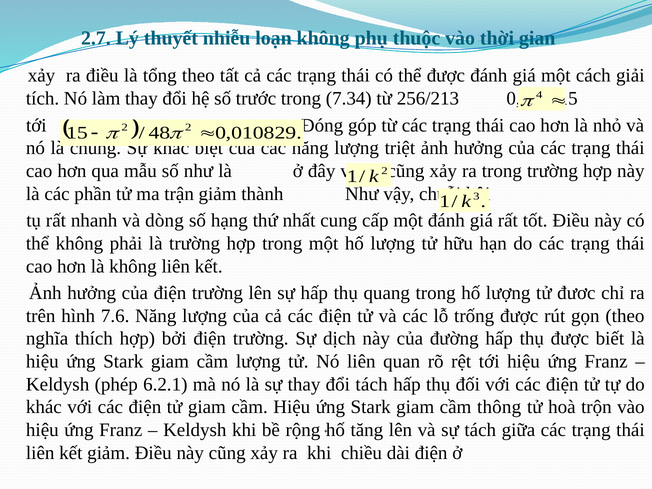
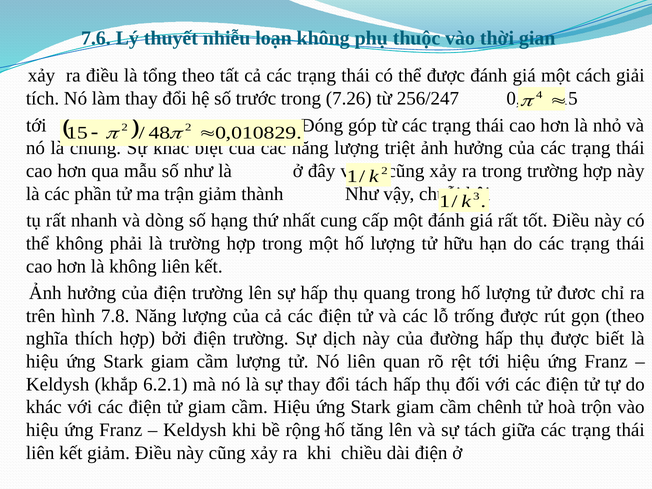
2.7: 2.7 -> 7.6 (96, 38)
7.34: 7.34 -> 7.26 (349, 99)
256/213: 256/213 -> 256/247 (428, 99)
7.6: 7.6 -> 7.8 (115, 316)
phép: phép -> khắp (116, 384)
thông: thông -> chênh (499, 407)
